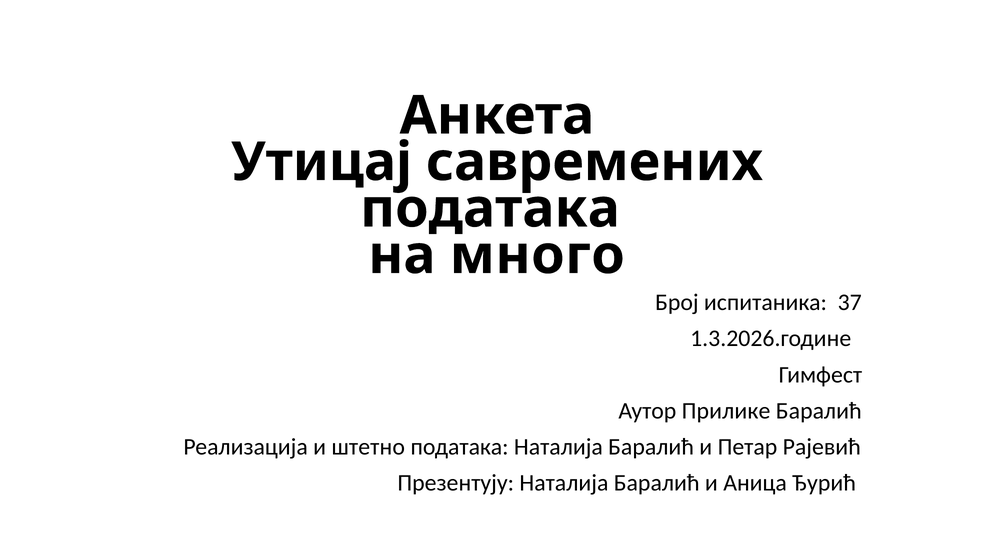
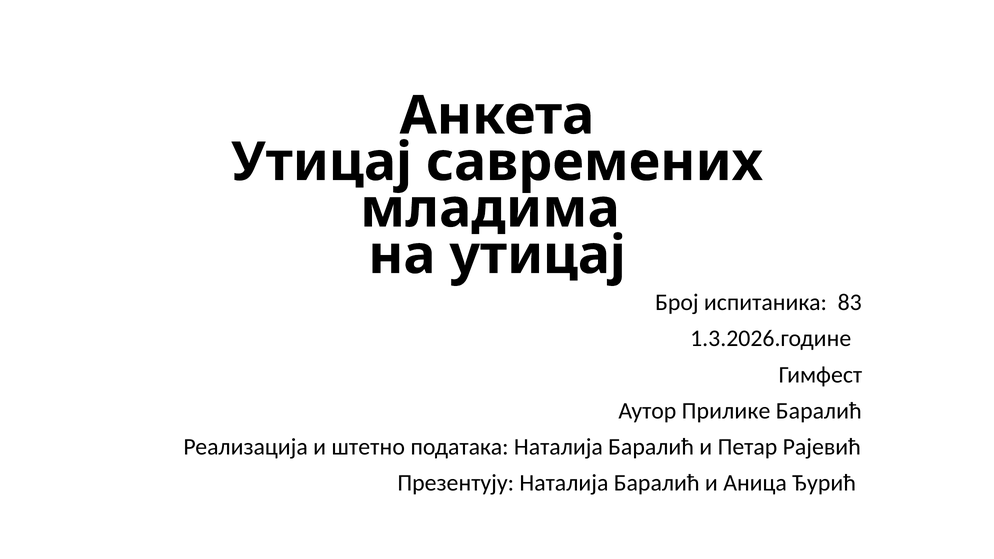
података: података -> младима (490, 209)
на много: много -> утицај (538, 255)
37: 37 -> 83 (850, 303)
